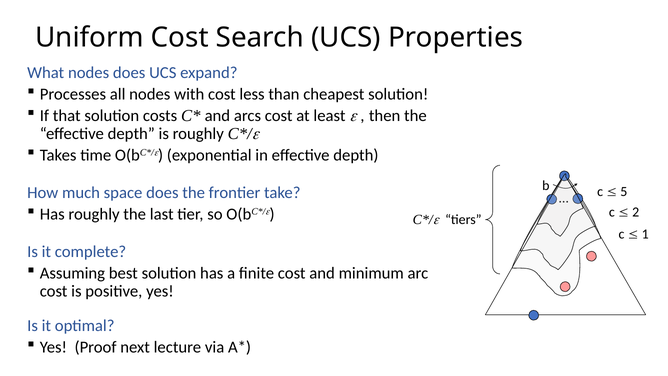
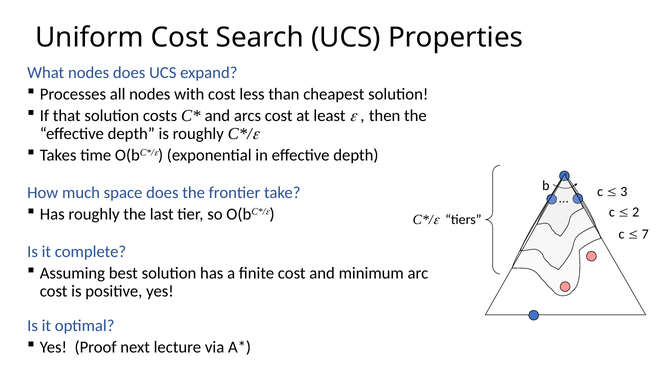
5: 5 -> 3 (624, 191)
1: 1 -> 7 (645, 234)
